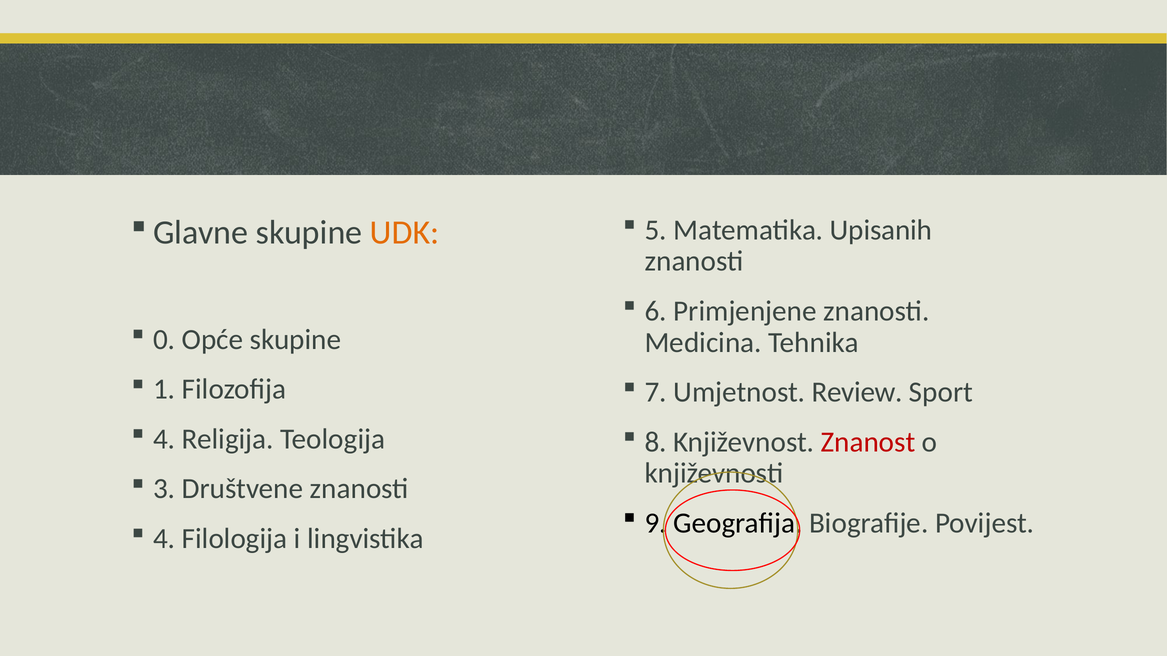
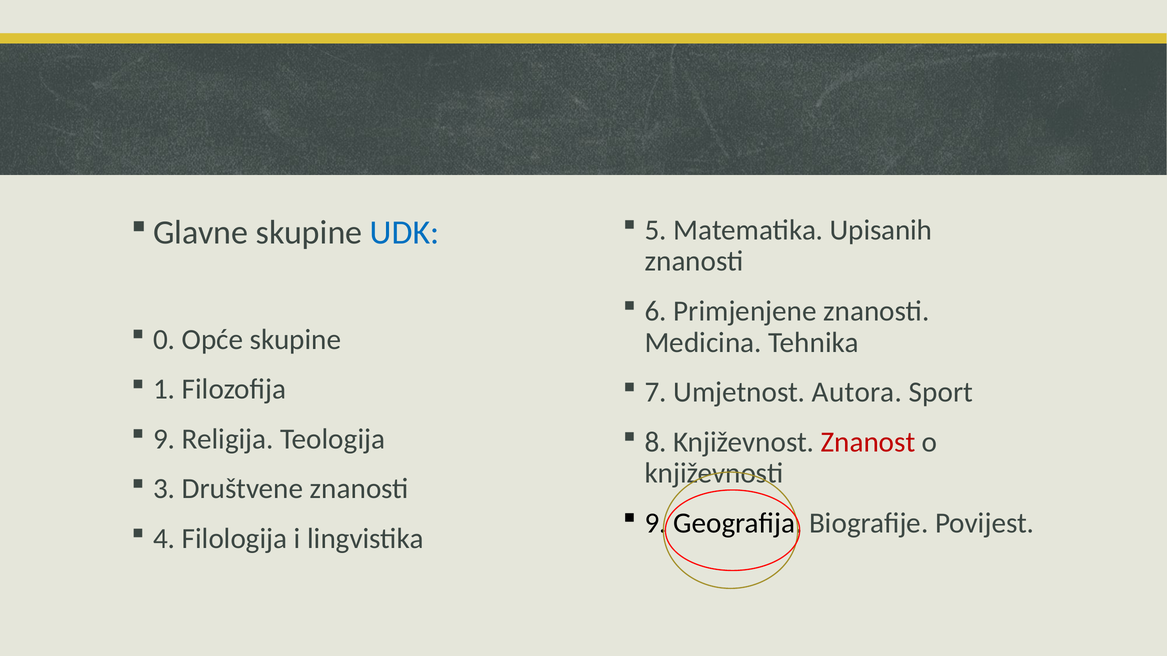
UDK colour: orange -> blue (405, 233)
Review: Review -> Autora (857, 392)
4: 4 -> 9 (164, 439)
